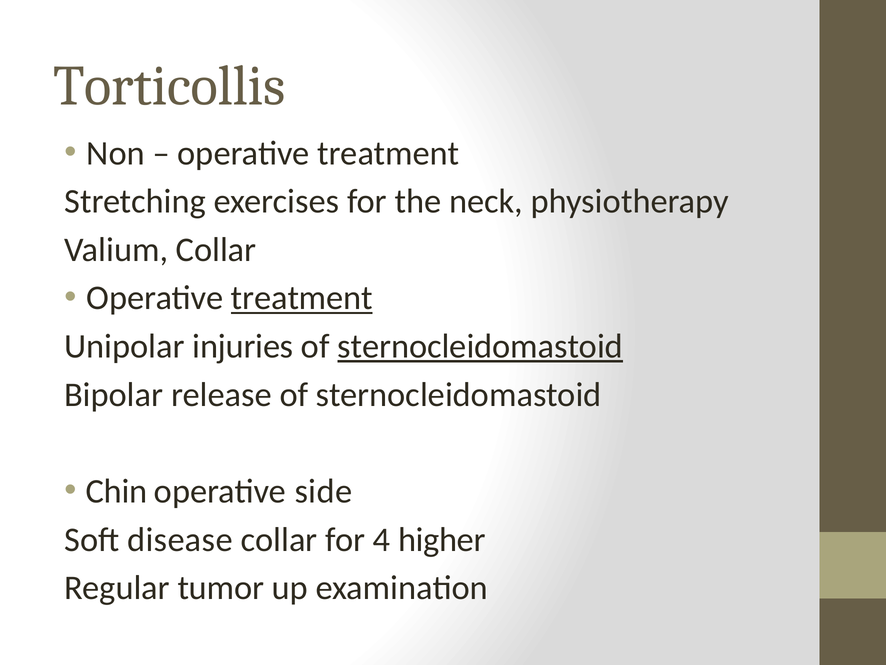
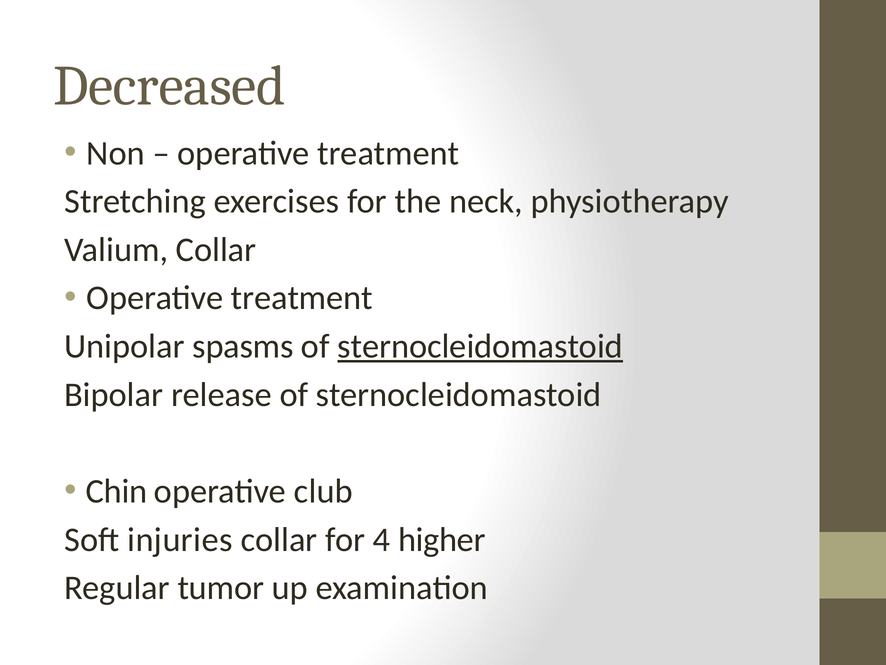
Torticollis: Torticollis -> Decreased (169, 86)
treatment underline: present -> none (302, 298)
injuries: injuries -> spasms (243, 346)
side: side -> club (323, 491)
disease: disease -> injuries (180, 539)
